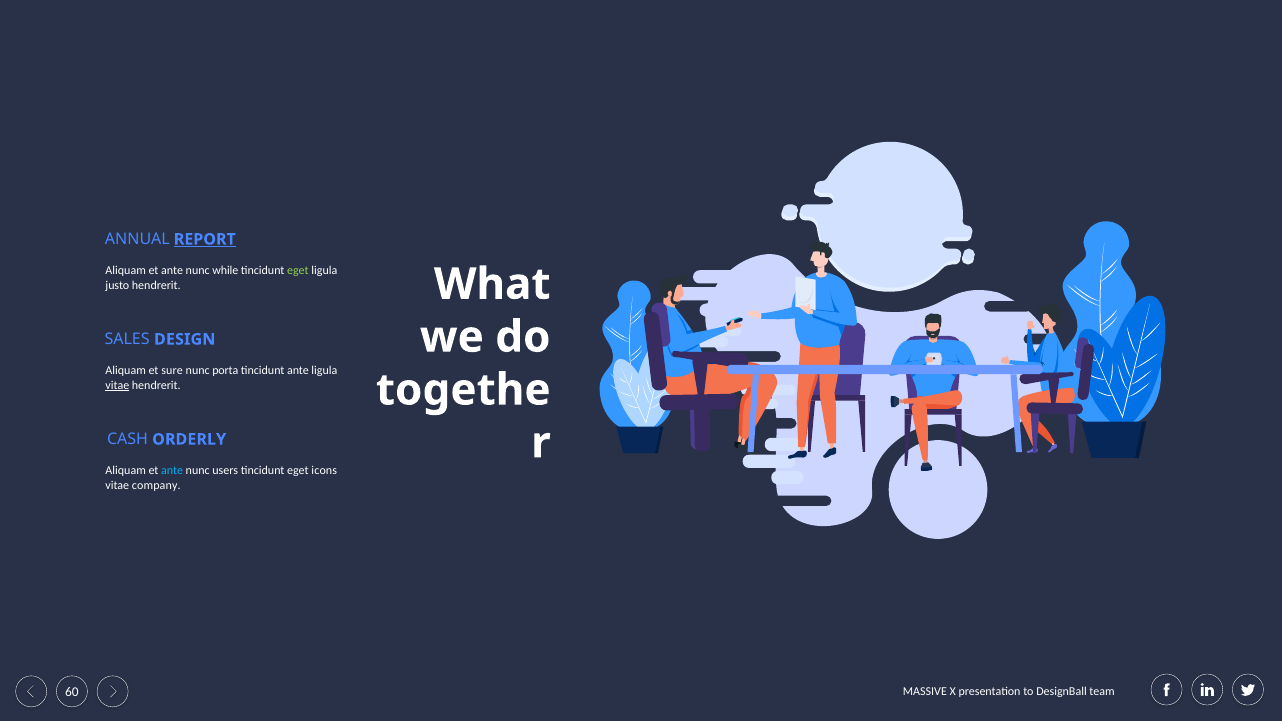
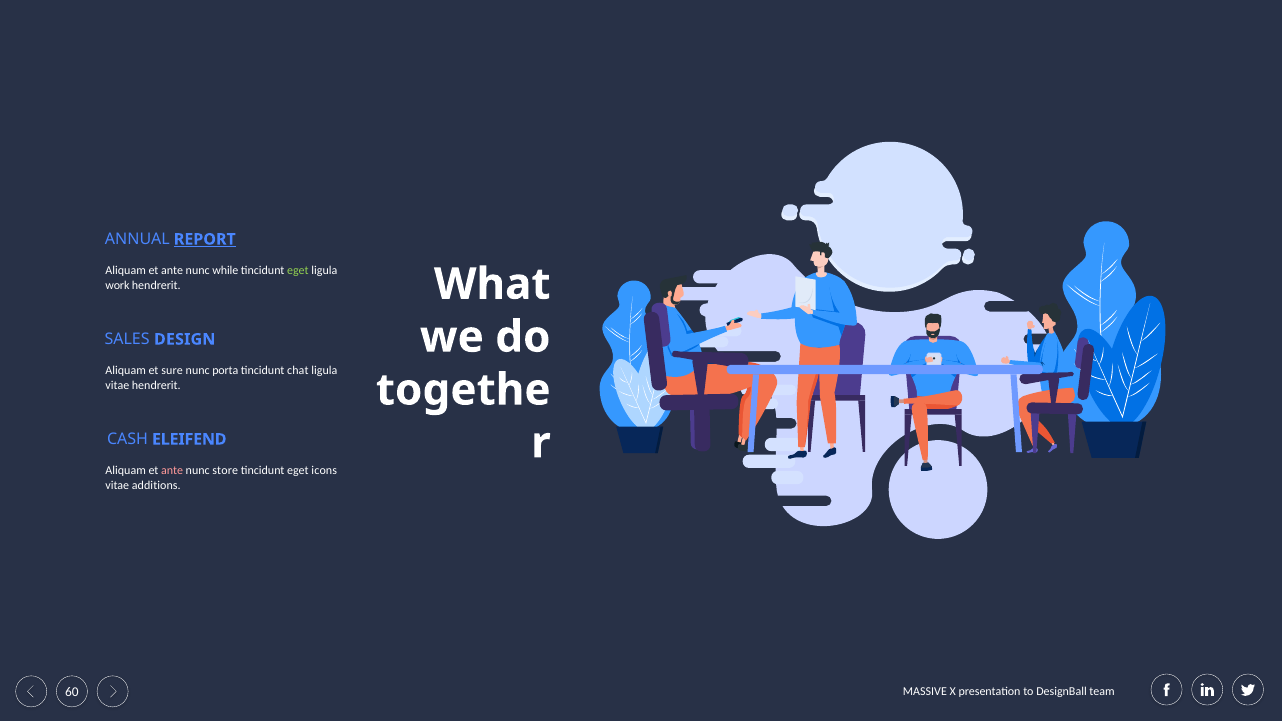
justo: justo -> work (117, 285)
tincidunt ante: ante -> chat (298, 371)
vitae underline: present -> none (117, 385)
ORDERLY: ORDERLY -> ELEIFEND (189, 439)
ante colour: light blue -> pink (172, 471)
users: users -> store (225, 471)
company: company -> additions (156, 485)
